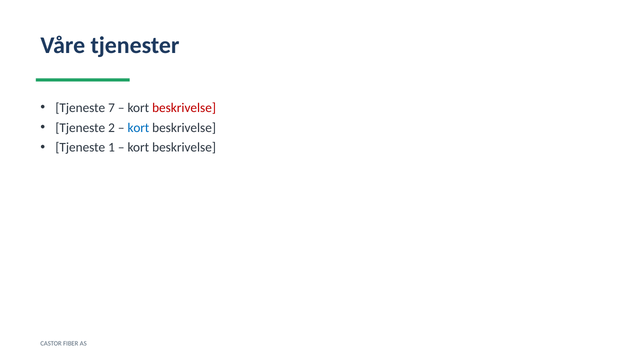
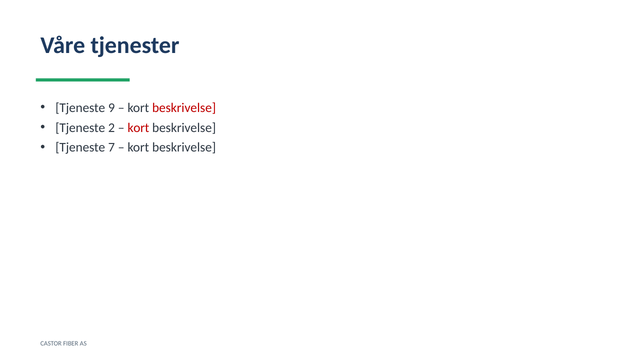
7: 7 -> 9 (112, 108)
kort colour: blue -> red (138, 128)
1: 1 -> 7 (112, 147)
